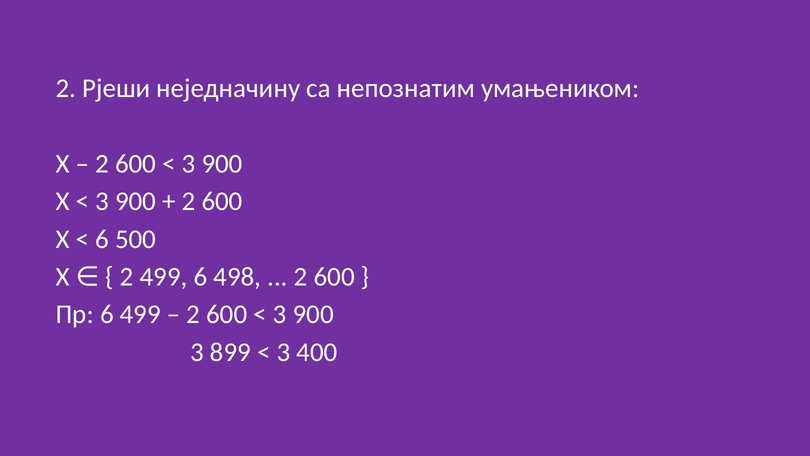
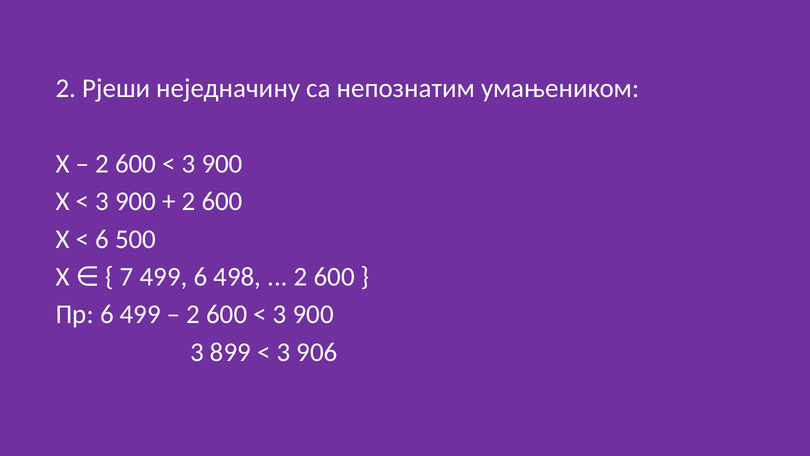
2: 2 -> 7 (127, 277)
400: 400 -> 906 (317, 352)
